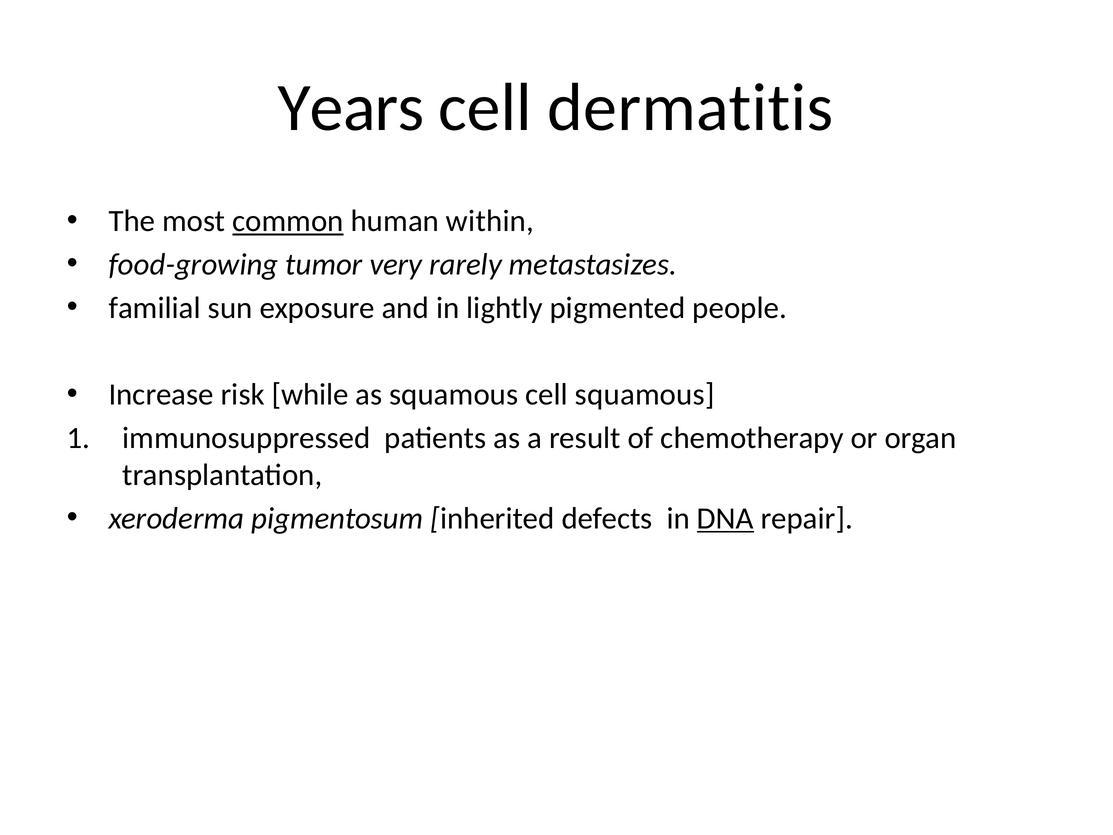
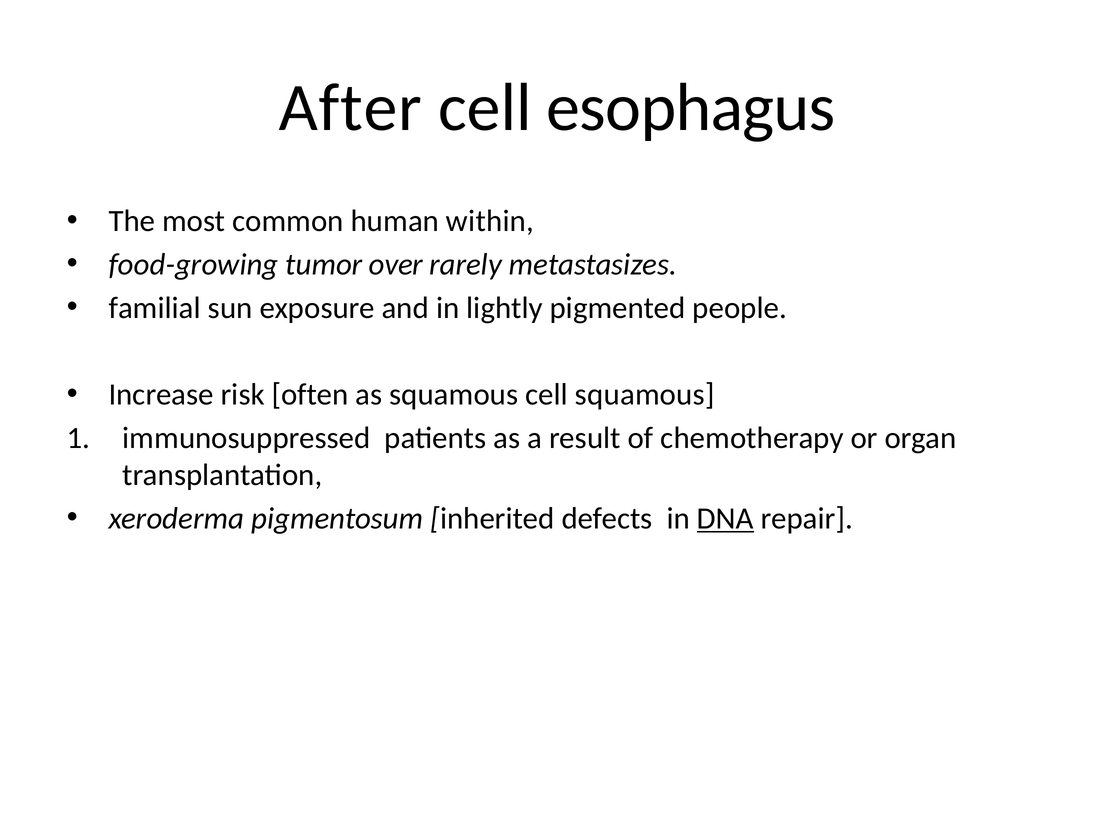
Years: Years -> After (350, 108)
dermatitis: dermatitis -> esophagus (691, 108)
common underline: present -> none (288, 221)
very: very -> over (396, 264)
while: while -> often (310, 394)
